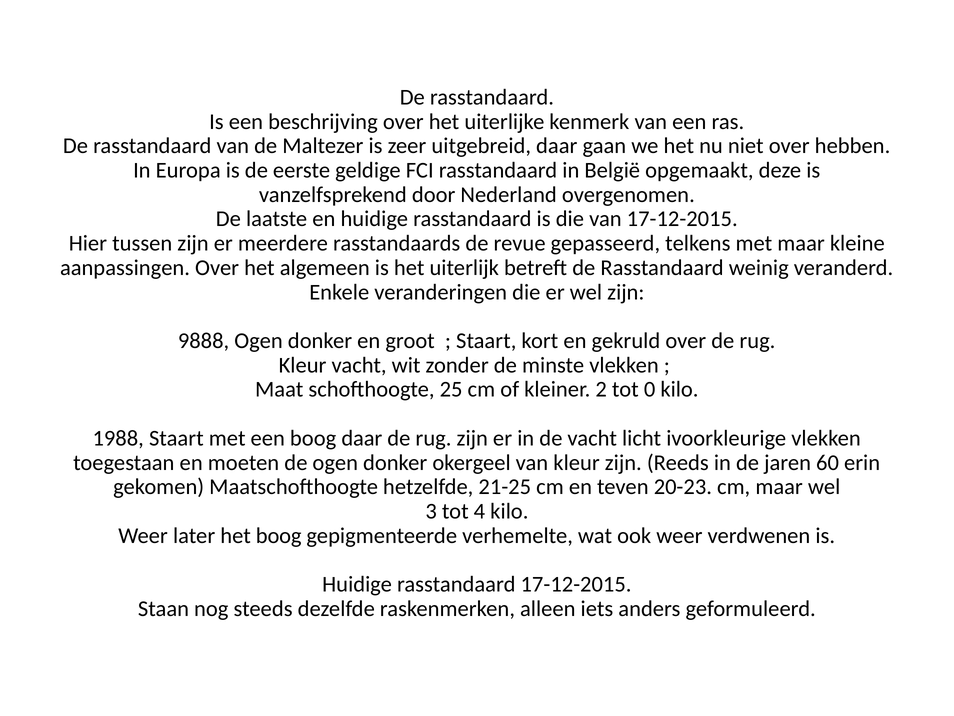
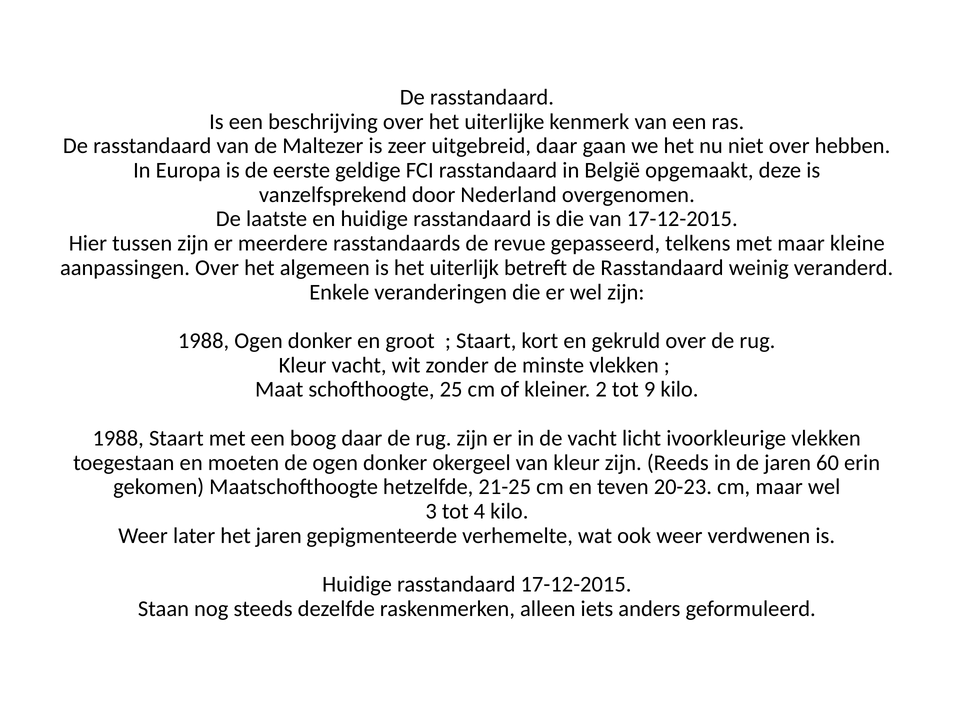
9888: 9888 -> 1988 (204, 341)
0: 0 -> 9 (650, 389)
het boog: boog -> jaren (279, 535)
